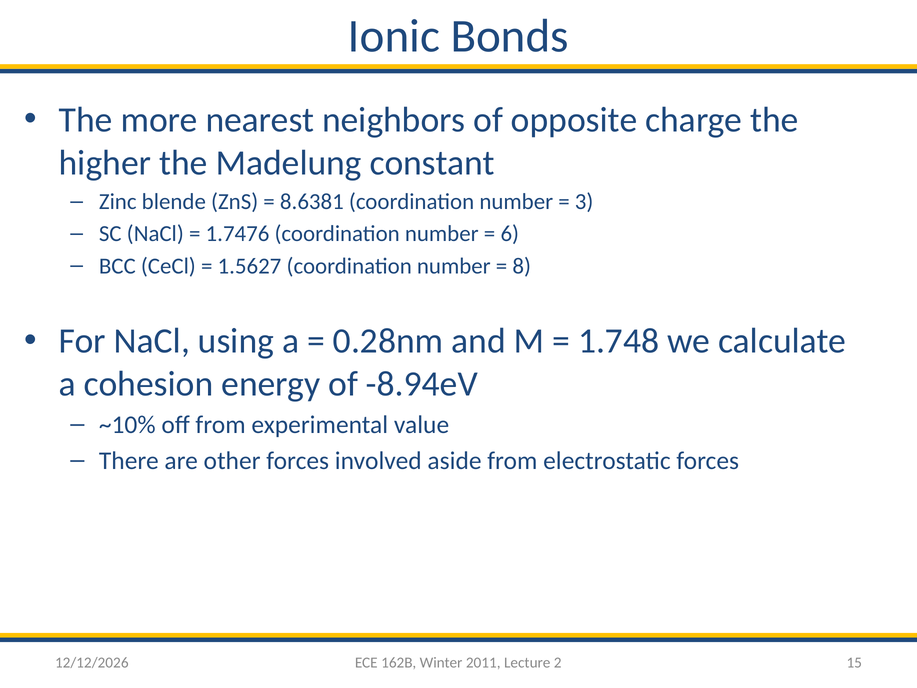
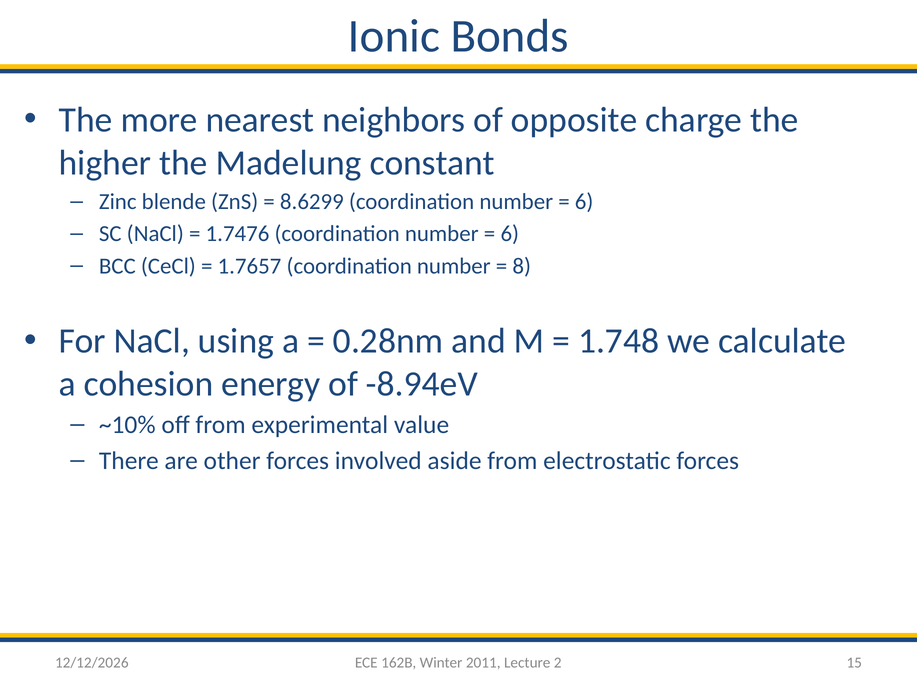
8.6381: 8.6381 -> 8.6299 (312, 202)
3: 3 -> 6 (584, 202)
1.5627: 1.5627 -> 1.7657 (249, 266)
